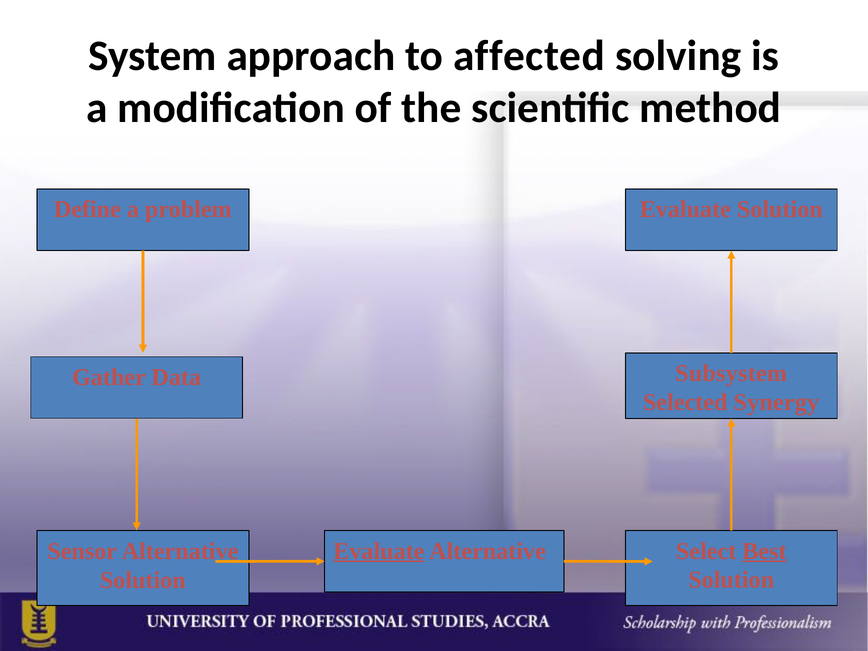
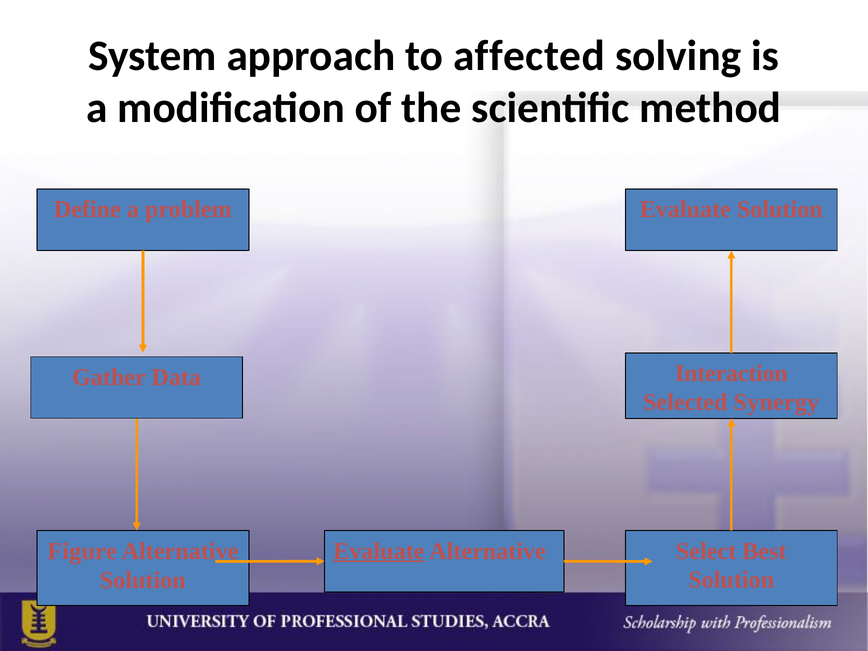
Subsystem: Subsystem -> Interaction (731, 373)
Best underline: present -> none (764, 551)
Sensor: Sensor -> Figure (82, 551)
